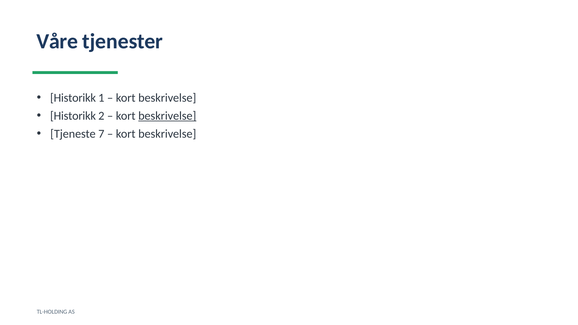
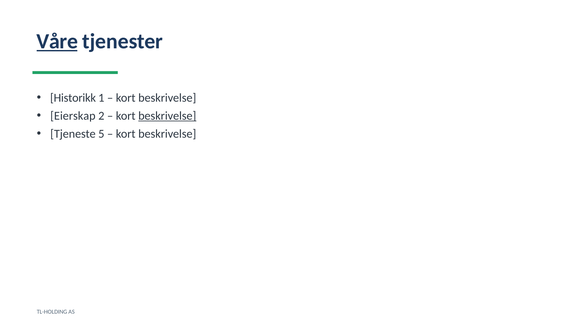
Våre underline: none -> present (57, 41)
Historikk: Historikk -> Eierskap (73, 116)
7: 7 -> 5 (101, 134)
